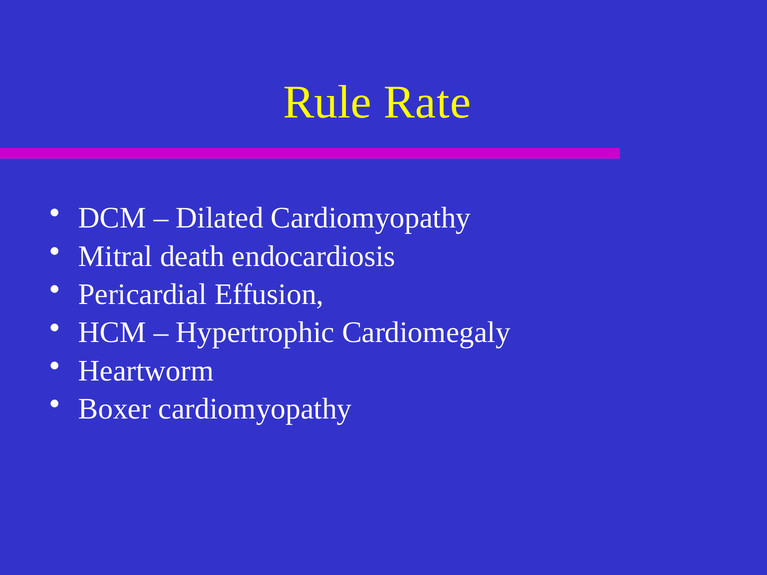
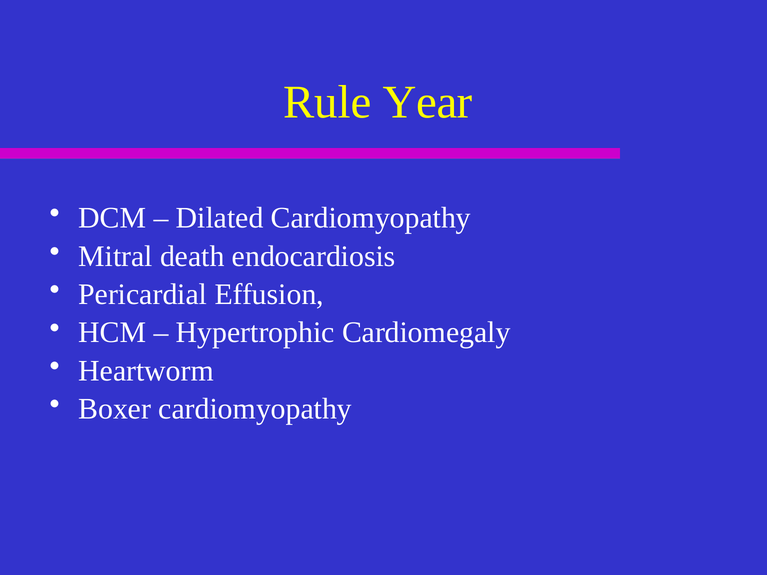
Rate: Rate -> Year (428, 102)
